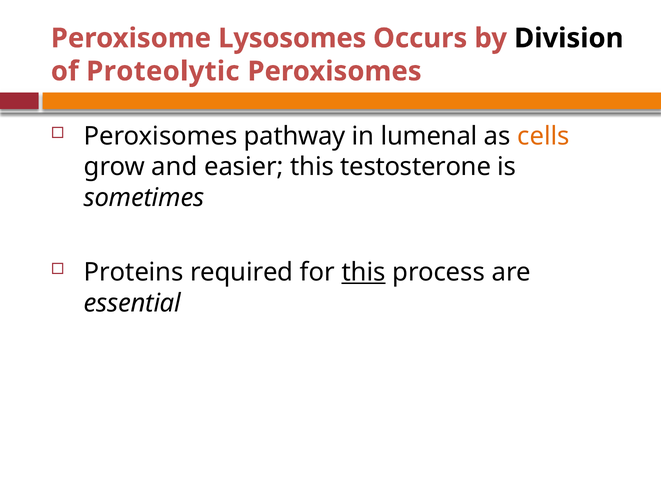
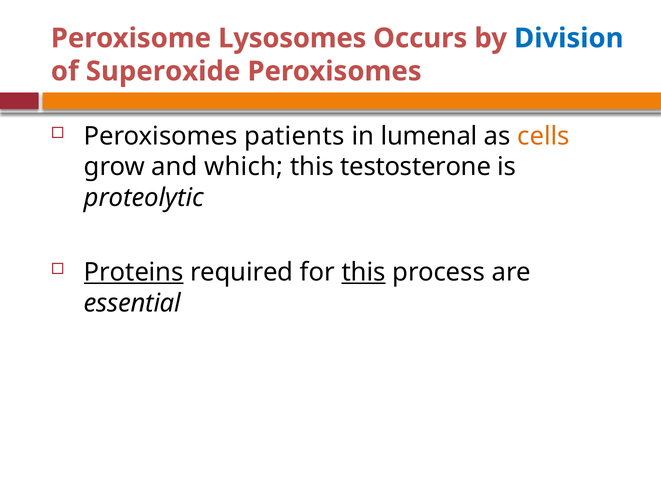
Division colour: black -> blue (569, 38)
Proteolytic: Proteolytic -> Superoxide (163, 71)
pathway: pathway -> patients (294, 136)
easier: easier -> which (244, 167)
sometimes: sometimes -> proteolytic (144, 198)
Proteins underline: none -> present (134, 272)
